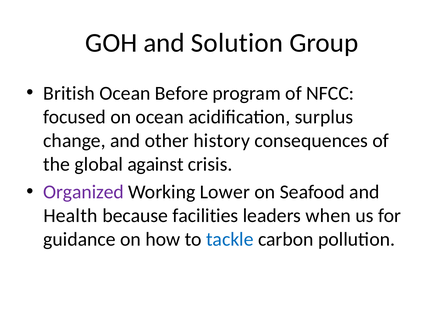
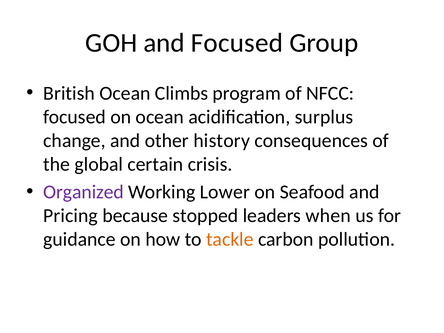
and Solution: Solution -> Focused (237, 43)
Before: Before -> Climbs (182, 93)
against: against -> certain (155, 164)
Health: Health -> Pricing (71, 216)
facilities: facilities -> stopped (205, 216)
tackle colour: blue -> orange (230, 239)
